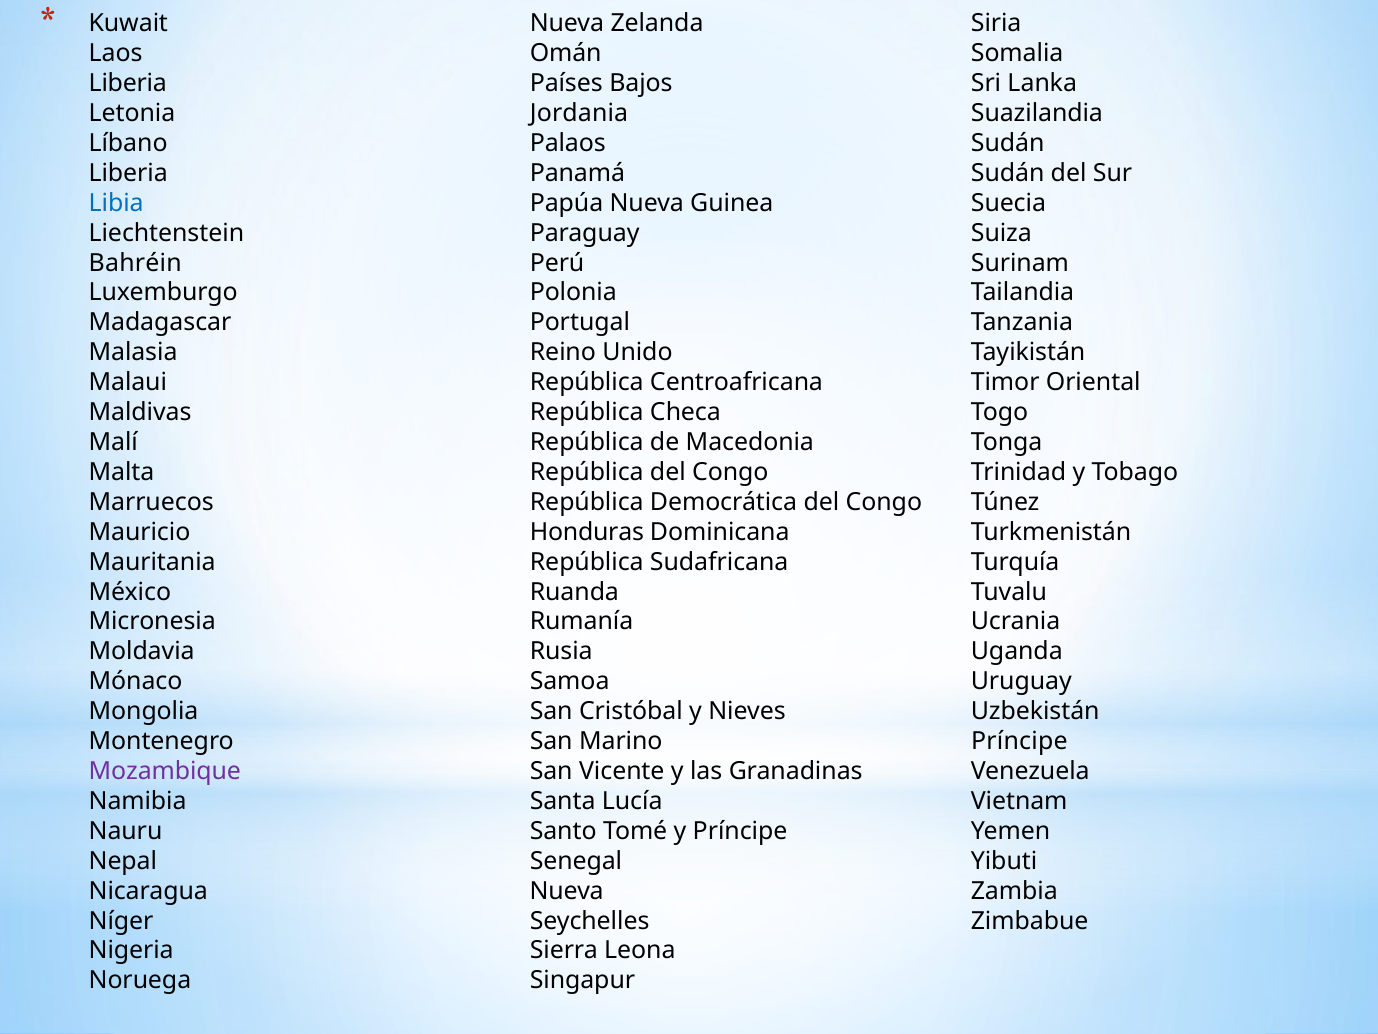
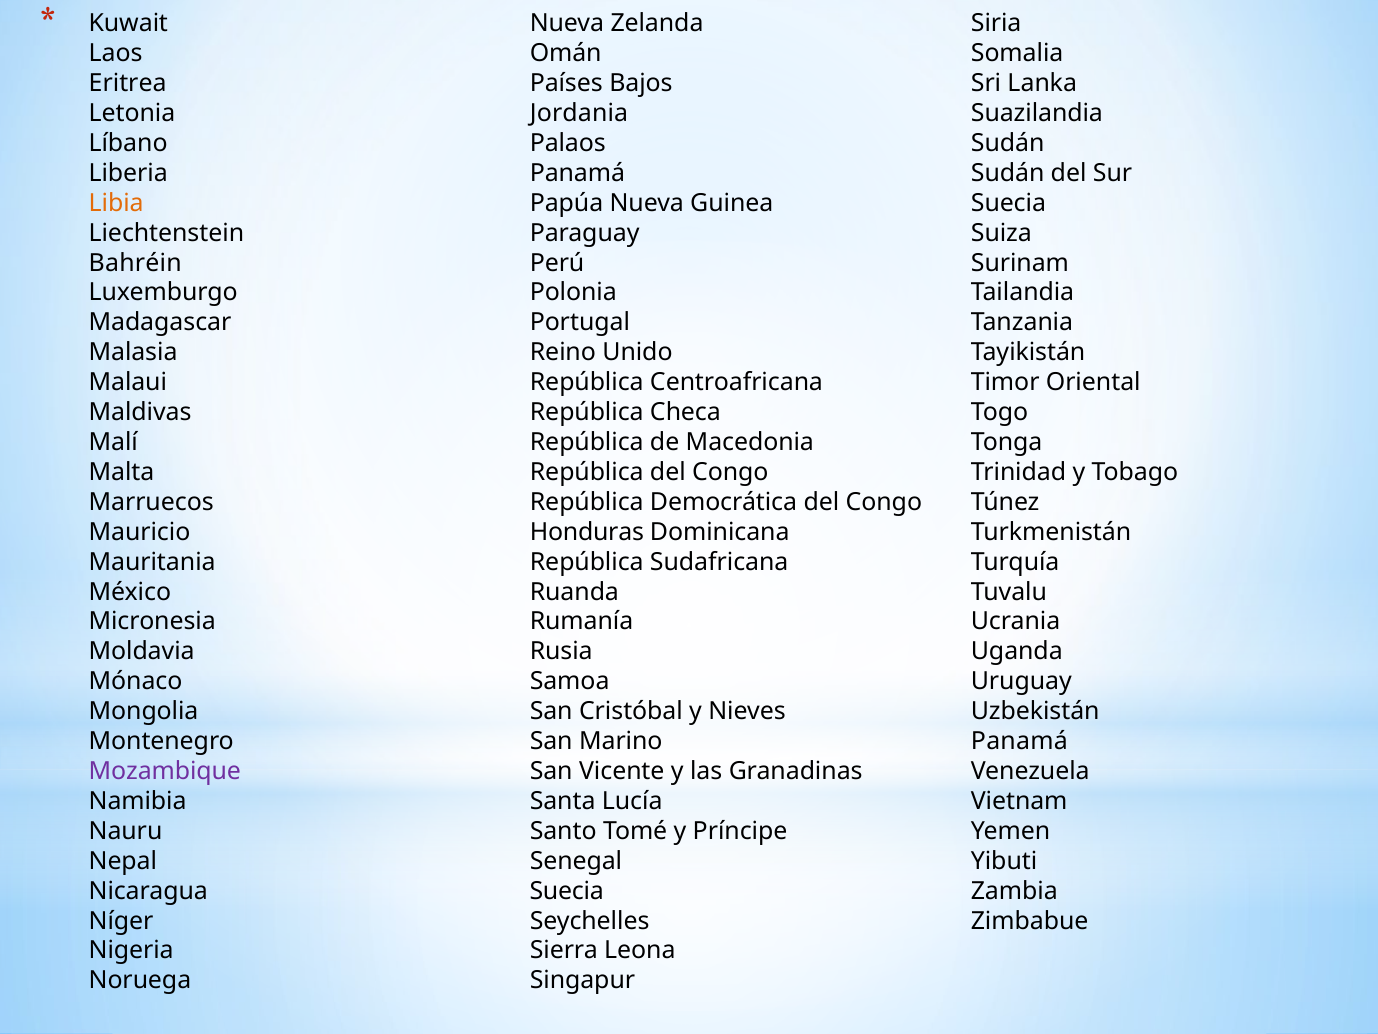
Liberia: Liberia -> Eritrea (128, 83)
Libia colour: blue -> orange (116, 203)
Príncipe: Príncipe -> Panamá (1019, 741)
Nueva: Nueva -> Suecia (567, 890)
